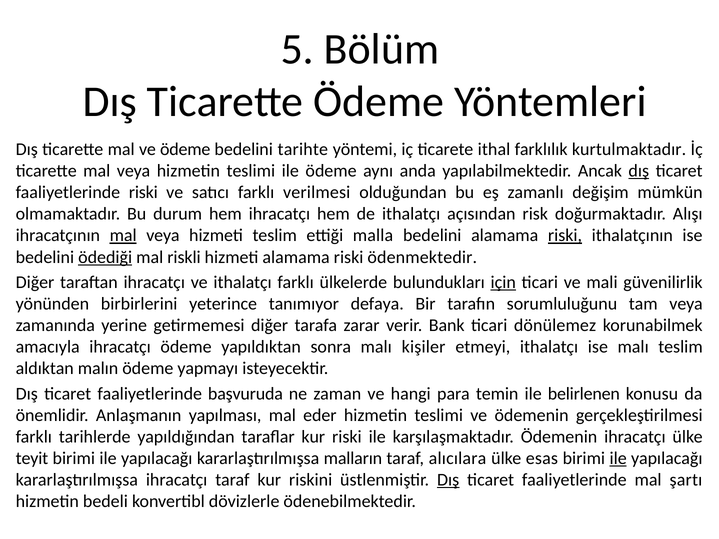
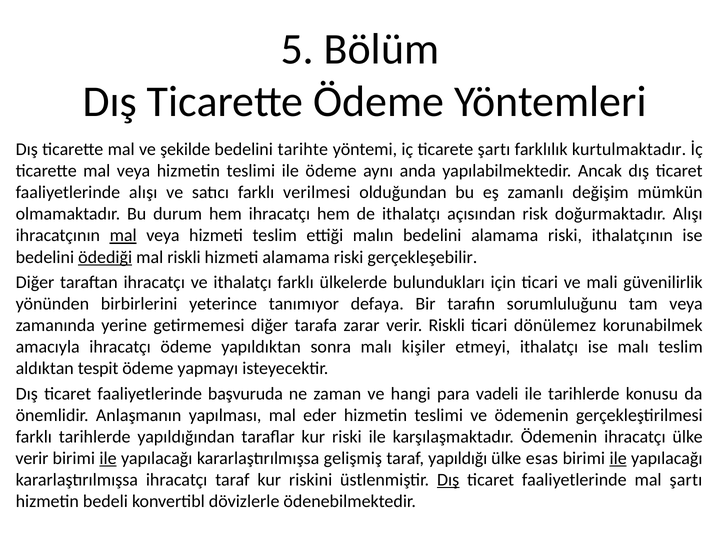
ve ödeme: ödeme -> şekilde (185, 149)
ticarete ithal: ithal -> şartı (494, 149)
dış underline: present -> none (639, 171)
faaliyetlerinde riski: riski -> alışı (143, 193)
malla: malla -> malın (373, 236)
riski underline: present -> none (565, 236)
ödenmektedir: ödenmektedir -> gerçekleşebilir (422, 257)
için underline: present -> none (503, 282)
verir Bank: Bank -> Riskli (447, 326)
malın: malın -> tespit (98, 369)
temin: temin -> vadeli (497, 394)
ile belirlenen: belirlenen -> tarihlerde (584, 394)
teyit: teyit -> verir (32, 459)
ile underline: none -> present (108, 459)
malların: malların -> gelişmiş (353, 459)
alıcılara: alıcılara -> yapıldığı (458, 459)
